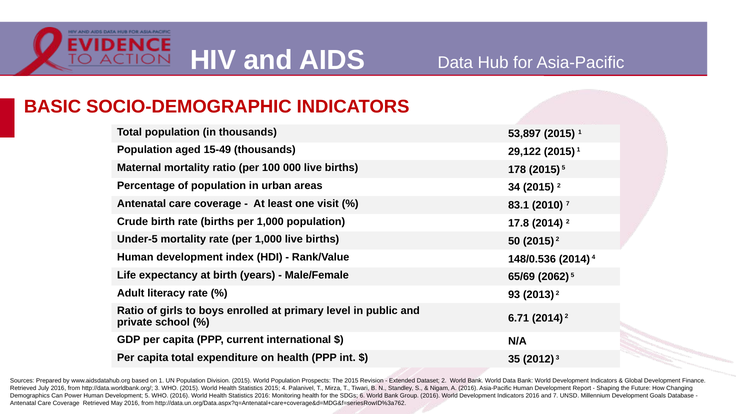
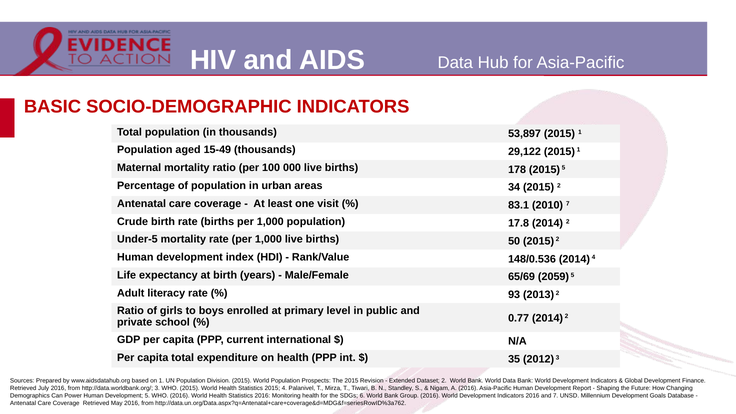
2062: 2062 -> 2059 (554, 277)
6.71: 6.71 -> 0.77 (519, 318)
